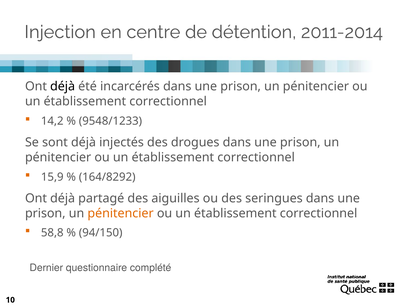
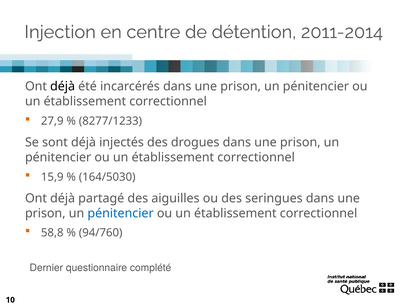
14,2: 14,2 -> 27,9 (52, 121)
9548/1233: 9548/1233 -> 8277/1233 (110, 121)
164/8292: 164/8292 -> 164/5030 (107, 177)
pénitencier colour: orange -> blue (121, 213)
94/150: 94/150 -> 94/760 (101, 233)
